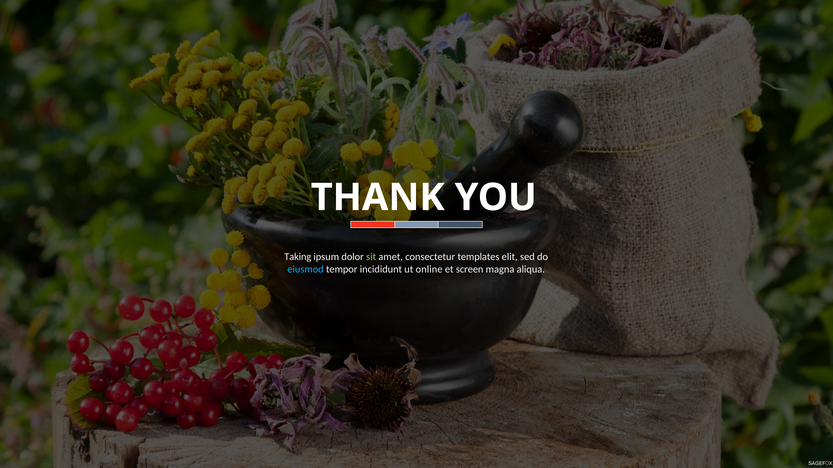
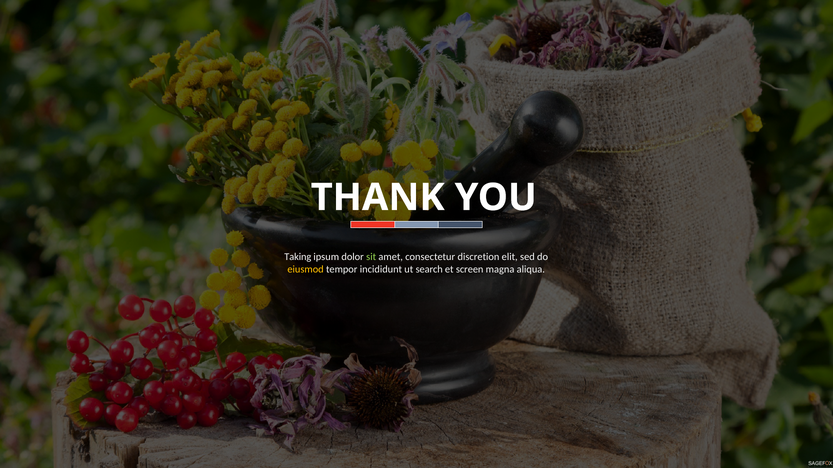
templates: templates -> discretion (478, 257)
eiusmod colour: light blue -> yellow (306, 270)
online: online -> search (429, 270)
